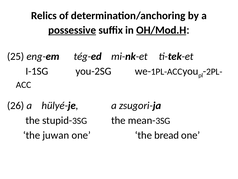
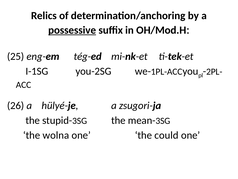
OH/Mod.H underline: present -> none (161, 30)
juwan: juwan -> wolna (56, 135)
bread: bread -> could (166, 135)
